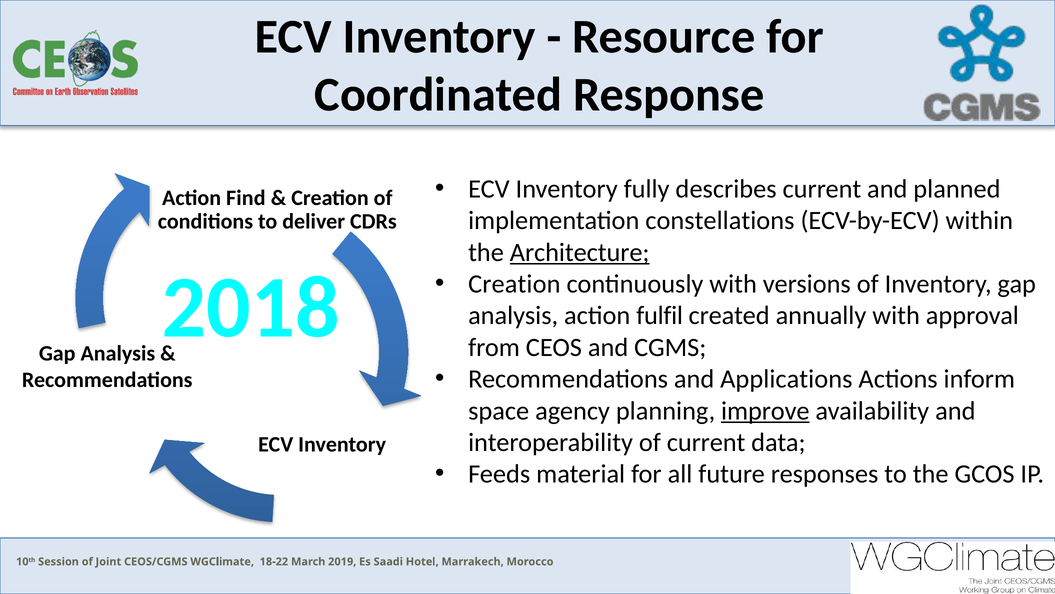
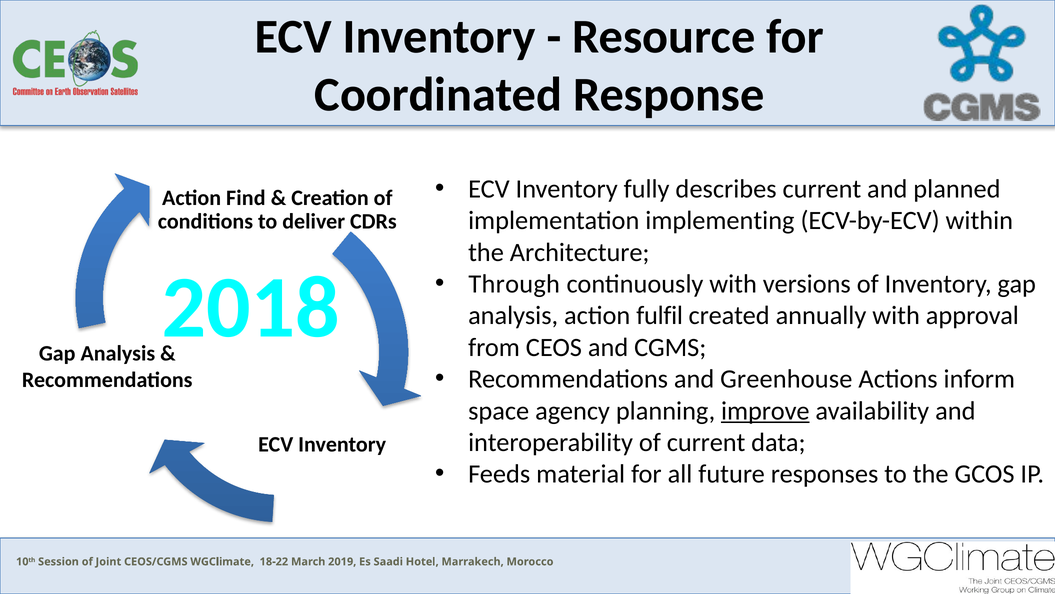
constellations: constellations -> implementing (720, 221)
Architecture underline: present -> none (580, 252)
Creation: Creation -> Through (514, 284)
Applications: Applications -> Greenhouse (786, 379)
